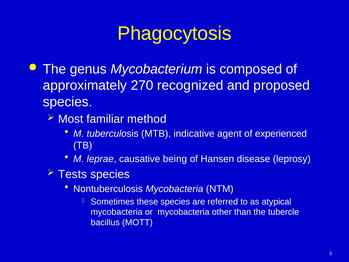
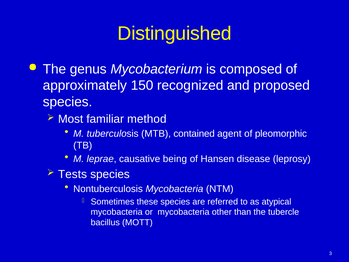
Phagocytosis: Phagocytosis -> Distinguished (175, 33)
270: 270 -> 150 (142, 85)
indicative: indicative -> contained (194, 134)
experienced: experienced -> pleomorphic (281, 134)
